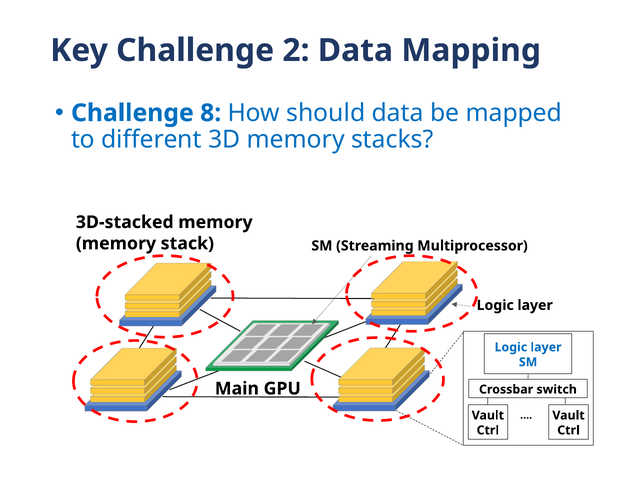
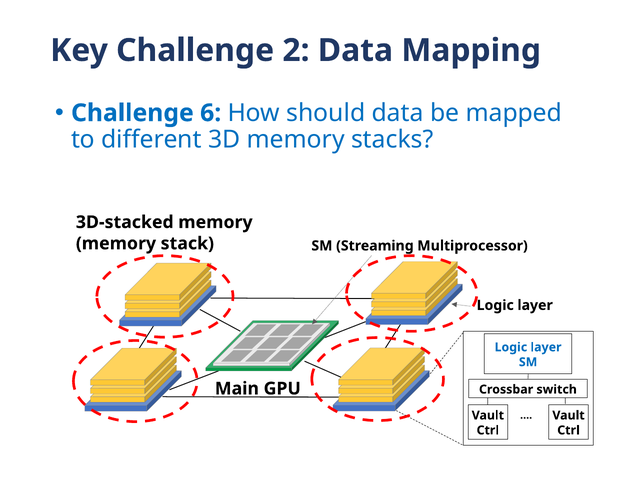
8: 8 -> 6 (211, 113)
